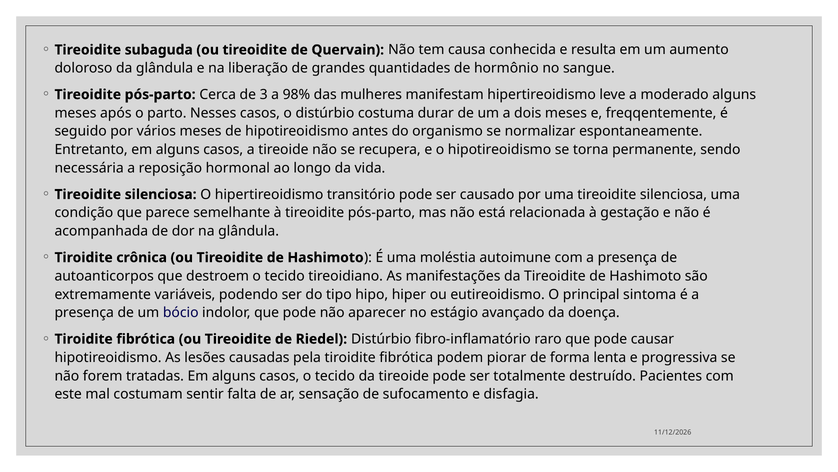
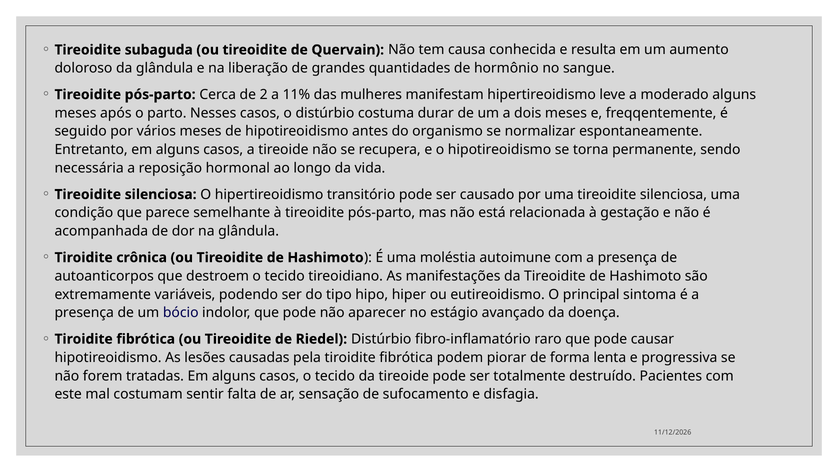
3: 3 -> 2 (264, 94)
98%: 98% -> 11% (296, 94)
